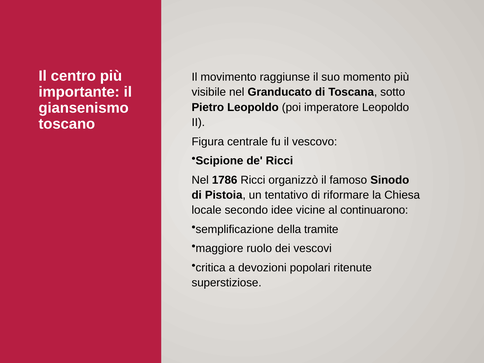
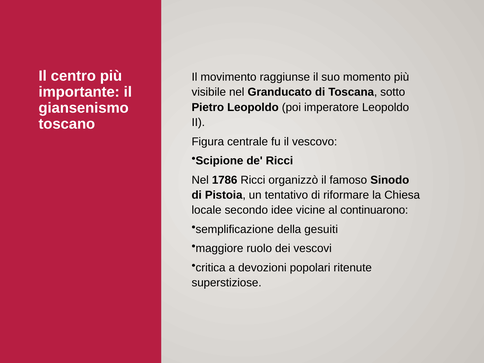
tramite: tramite -> gesuiti (321, 229)
